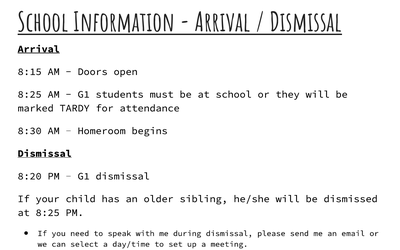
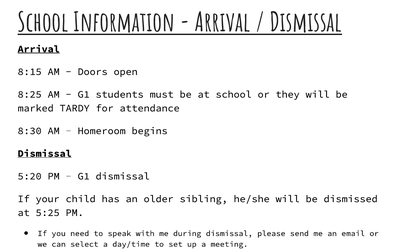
8:20: 8:20 -> 5:20 (30, 176)
at 8:25: 8:25 -> 5:25 (48, 213)
